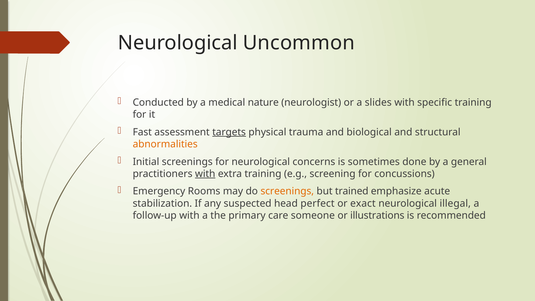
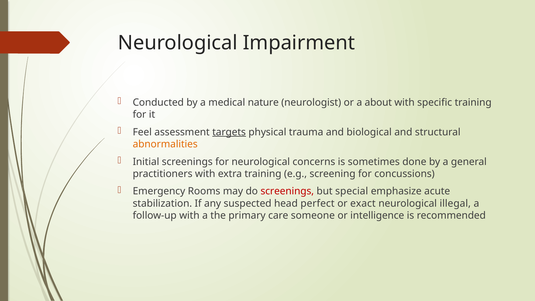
Uncommon: Uncommon -> Impairment (299, 43)
slides: slides -> about (378, 102)
Fast: Fast -> Feel (142, 132)
with underline: present -> none (205, 174)
screenings colour: orange -> red (287, 191)
trained: trained -> special (352, 191)
illustrations: illustrations -> intelligence (377, 215)
